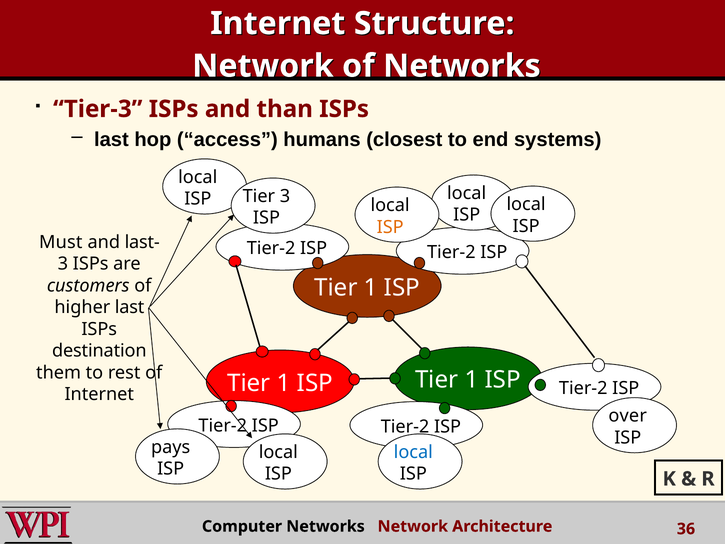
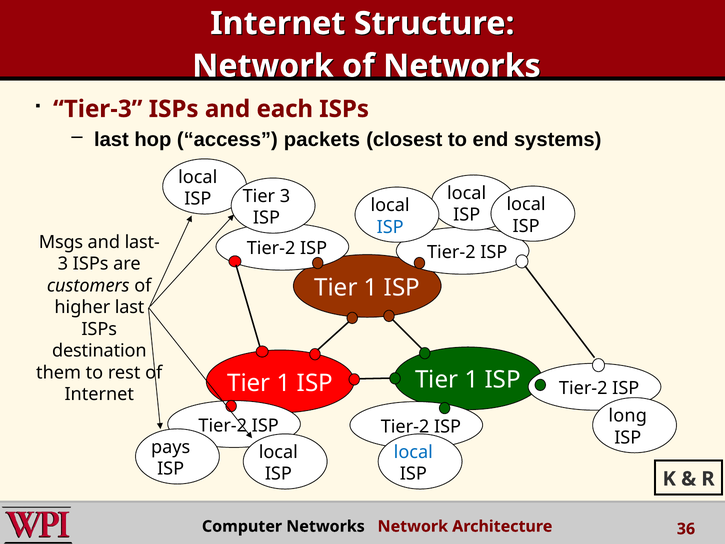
than: than -> each (285, 109)
humans: humans -> packets (322, 139)
ISP colour: orange -> blue (390, 227)
Must: Must -> Msgs (61, 242)
over: over -> long (628, 416)
